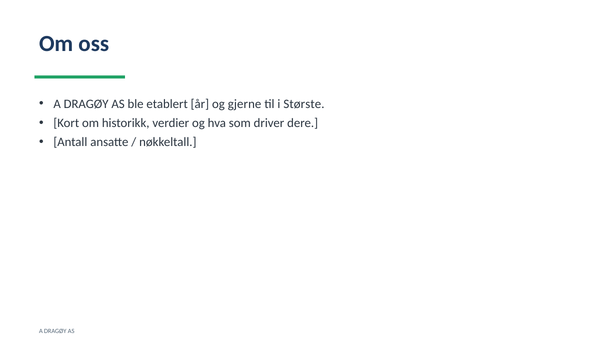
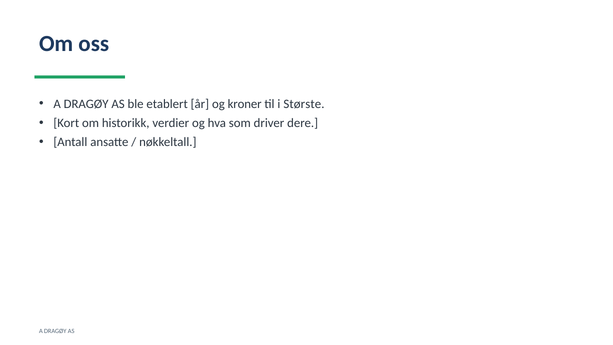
gjerne: gjerne -> kroner (245, 104)
